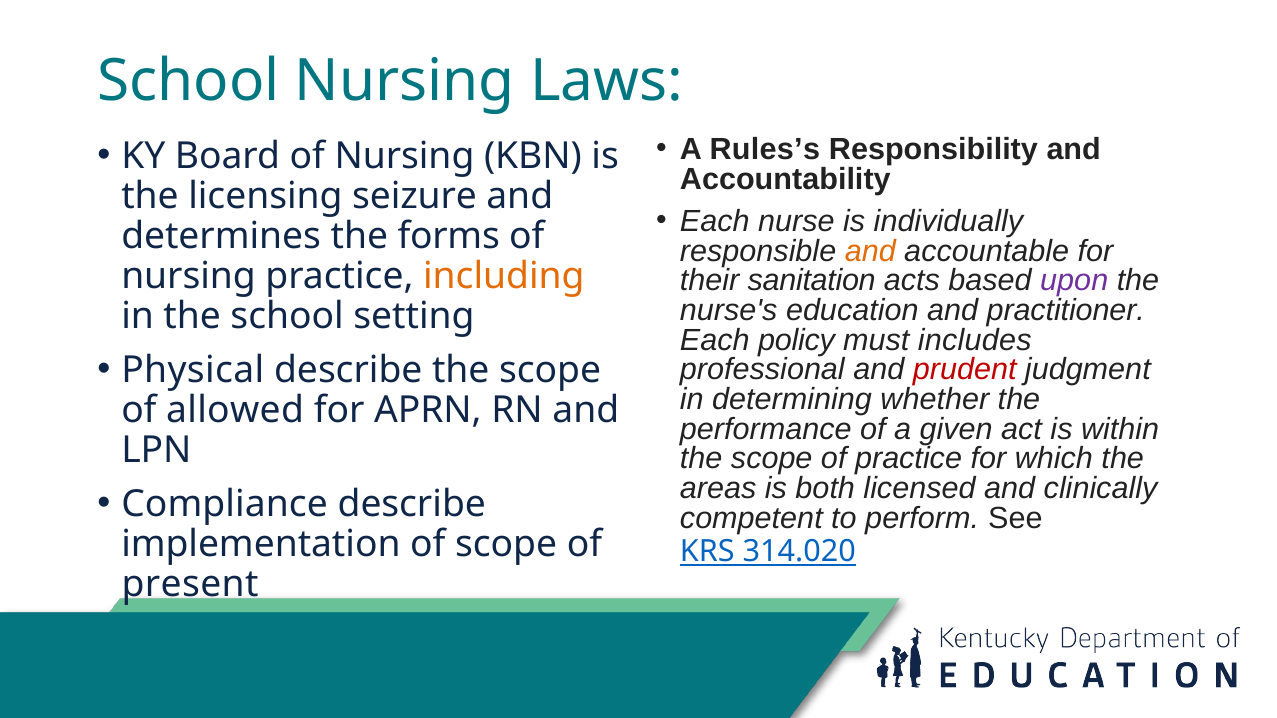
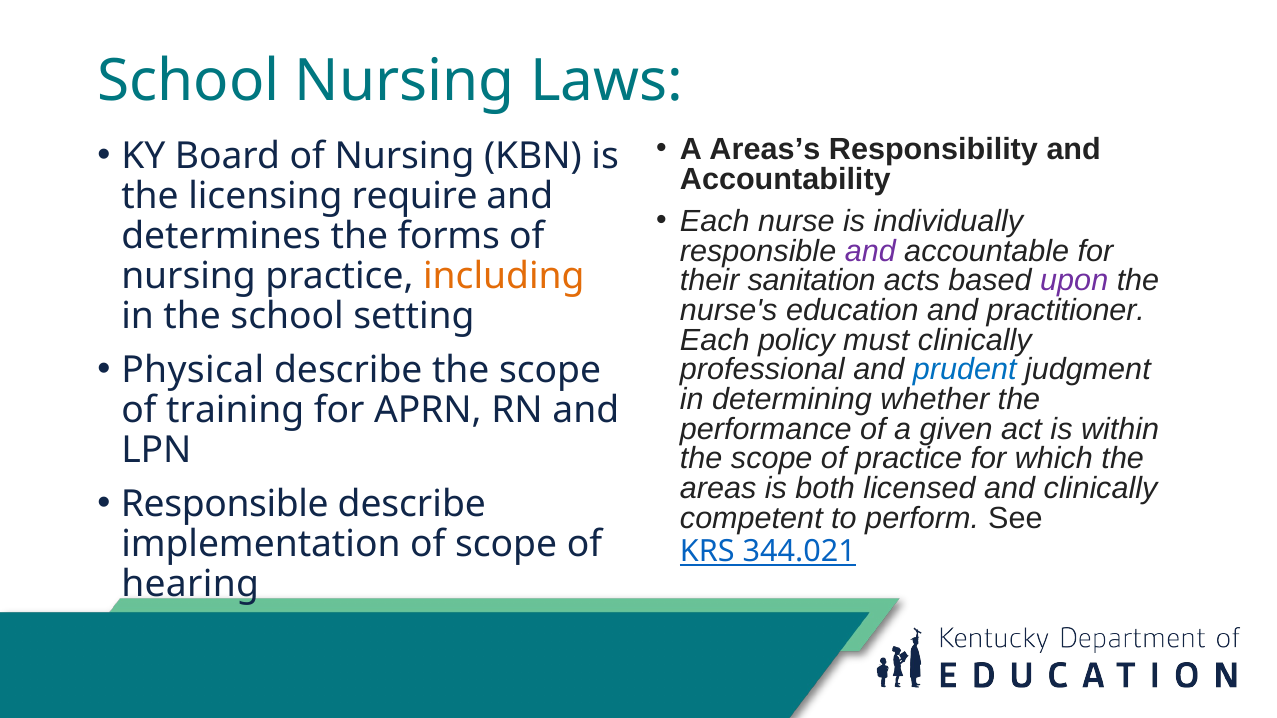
Rules’s: Rules’s -> Areas’s (765, 150)
seizure: seizure -> require (415, 196)
and colour: orange -> purple (870, 251)
must includes: includes -> clinically (975, 340)
prudent colour: red -> blue (965, 370)
allowed: allowed -> training (235, 410)
Compliance: Compliance -> Responsible (225, 504)
314.020: 314.020 -> 344.021 (799, 551)
present: present -> hearing (190, 584)
